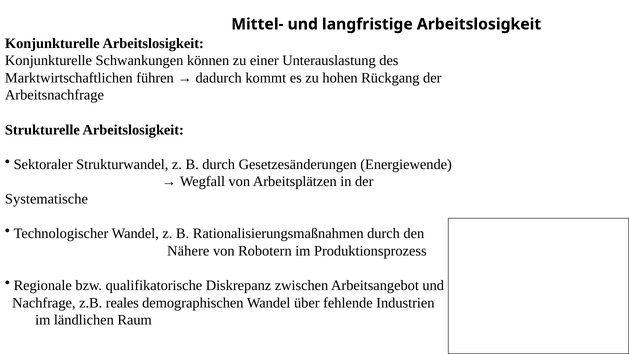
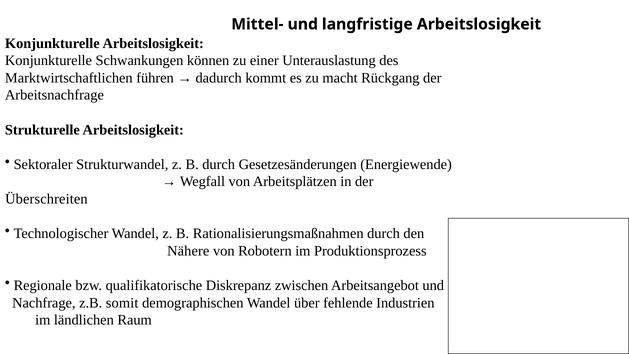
hohen: hohen -> macht (340, 78)
Systematische: Systematische -> Überschreiten (46, 199)
reales: reales -> somit (122, 303)
